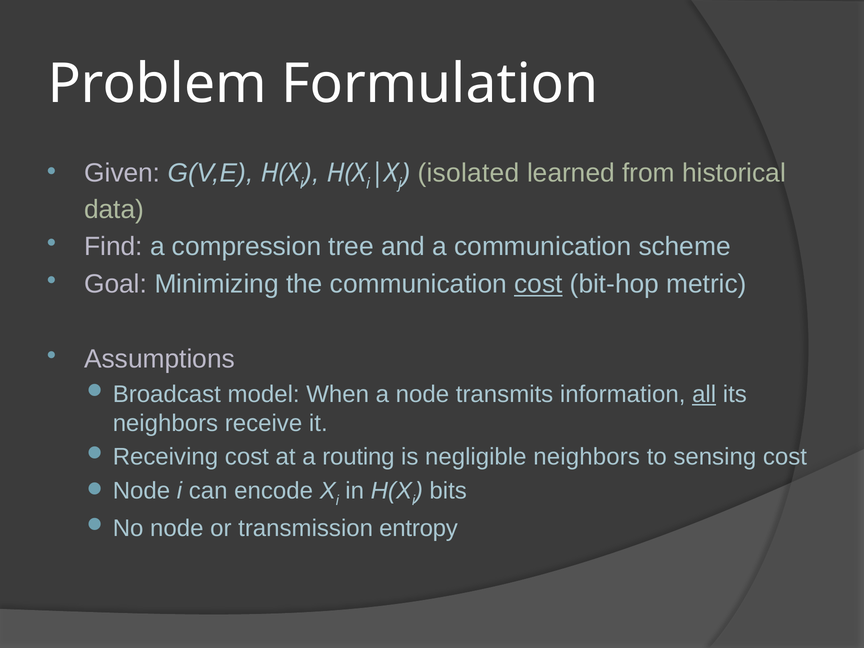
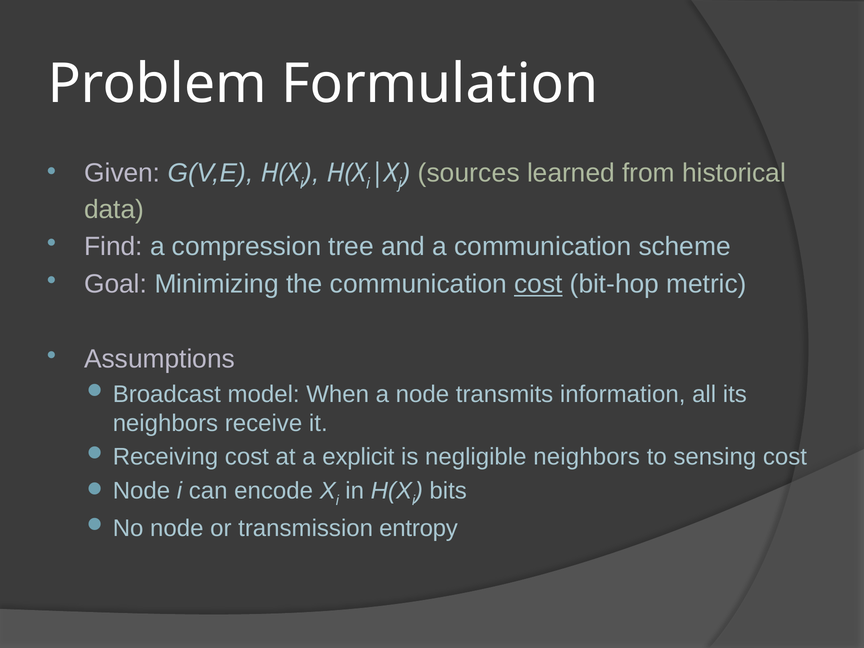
isolated: isolated -> sources (469, 173)
all underline: present -> none (704, 394)
routing: routing -> explicit (358, 457)
